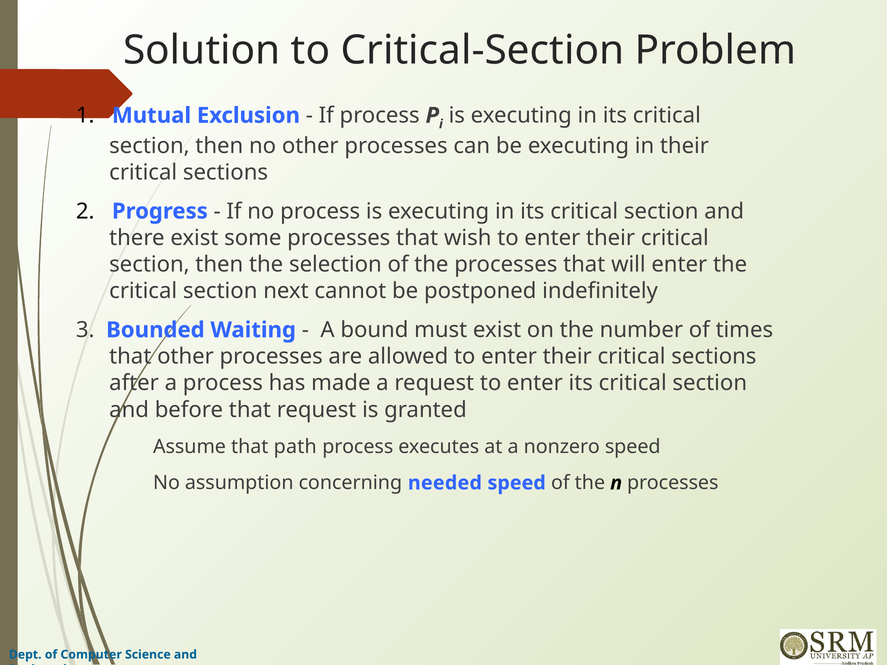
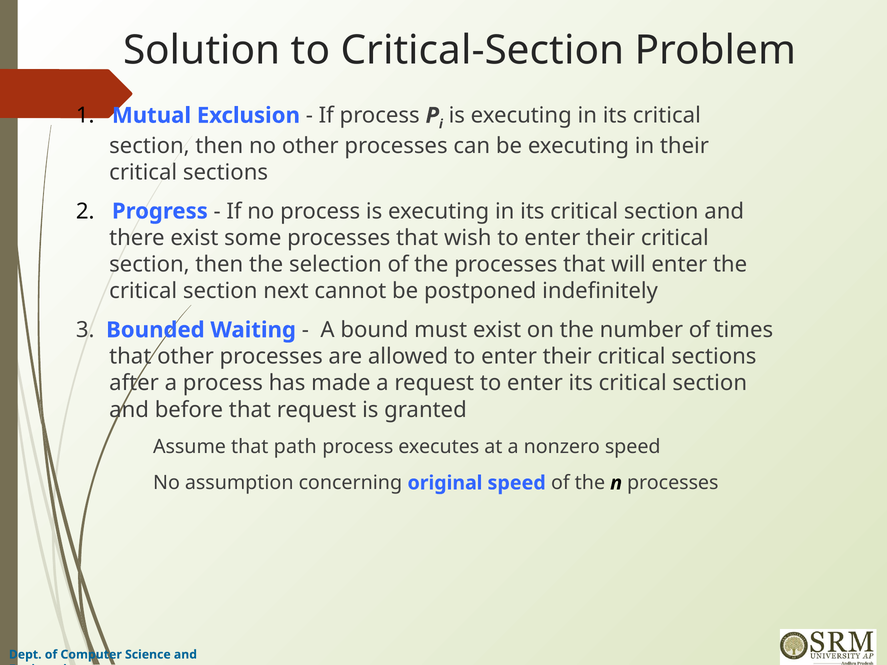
needed: needed -> original (445, 483)
